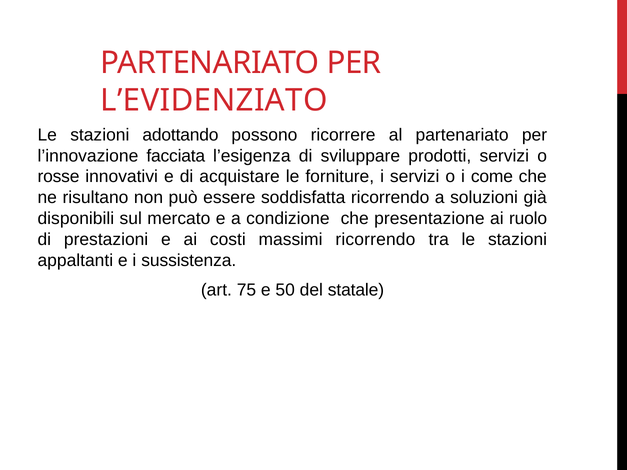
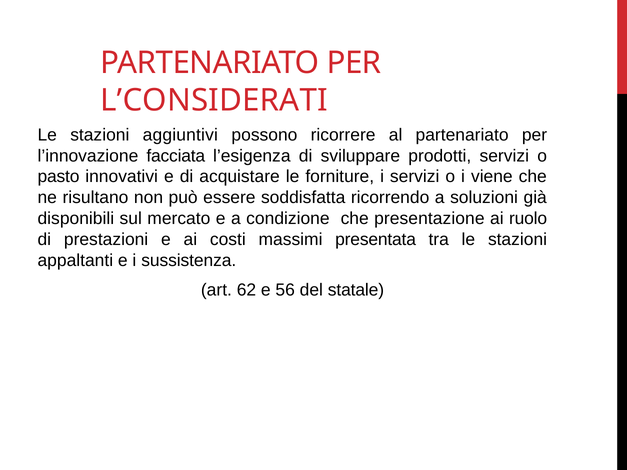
L’EVIDENZIATO: L’EVIDENZIATO -> L’CONSIDERATI (214, 100)
adottando: adottando -> aggiuntivi (180, 135)
rosse: rosse -> pasto (58, 177)
come: come -> viene (492, 177)
massimi ricorrendo: ricorrendo -> presentata (376, 240)
75: 75 -> 62 (246, 290)
50: 50 -> 56 (285, 290)
